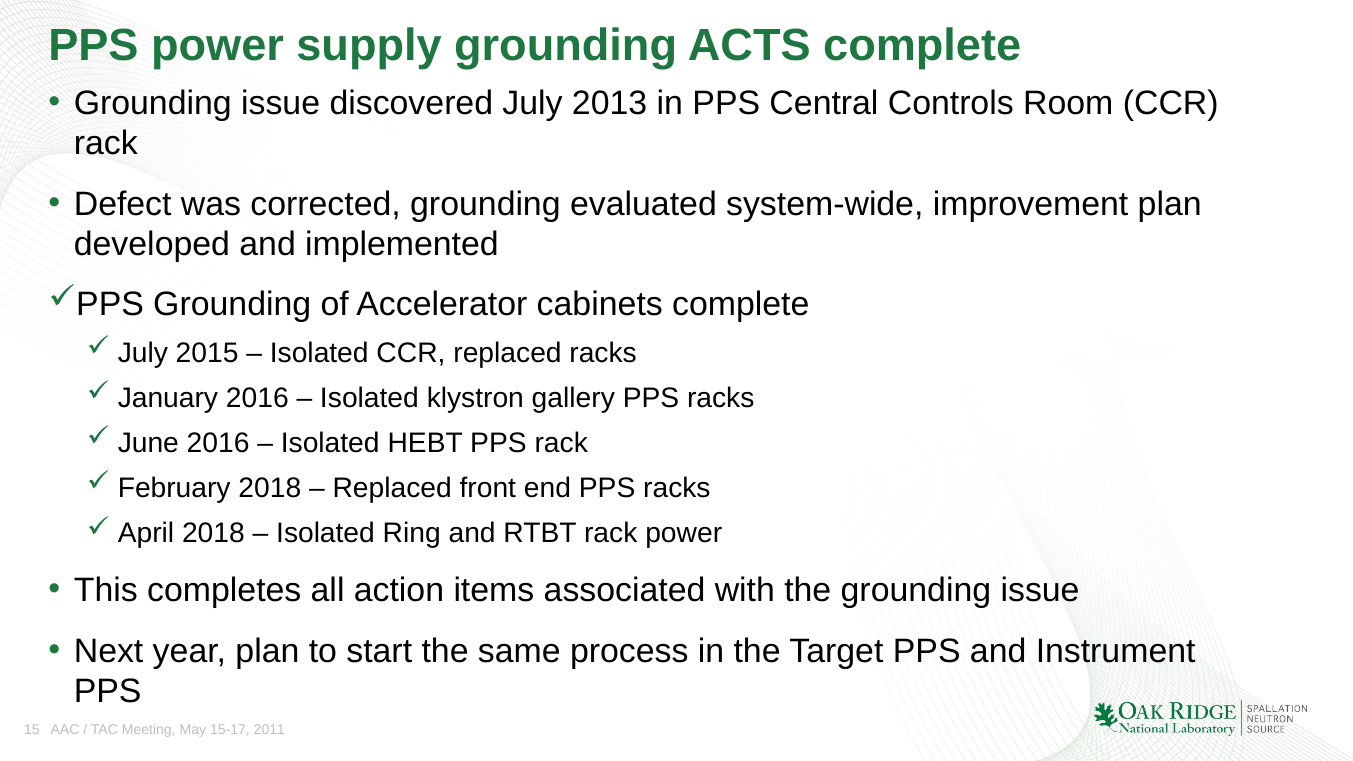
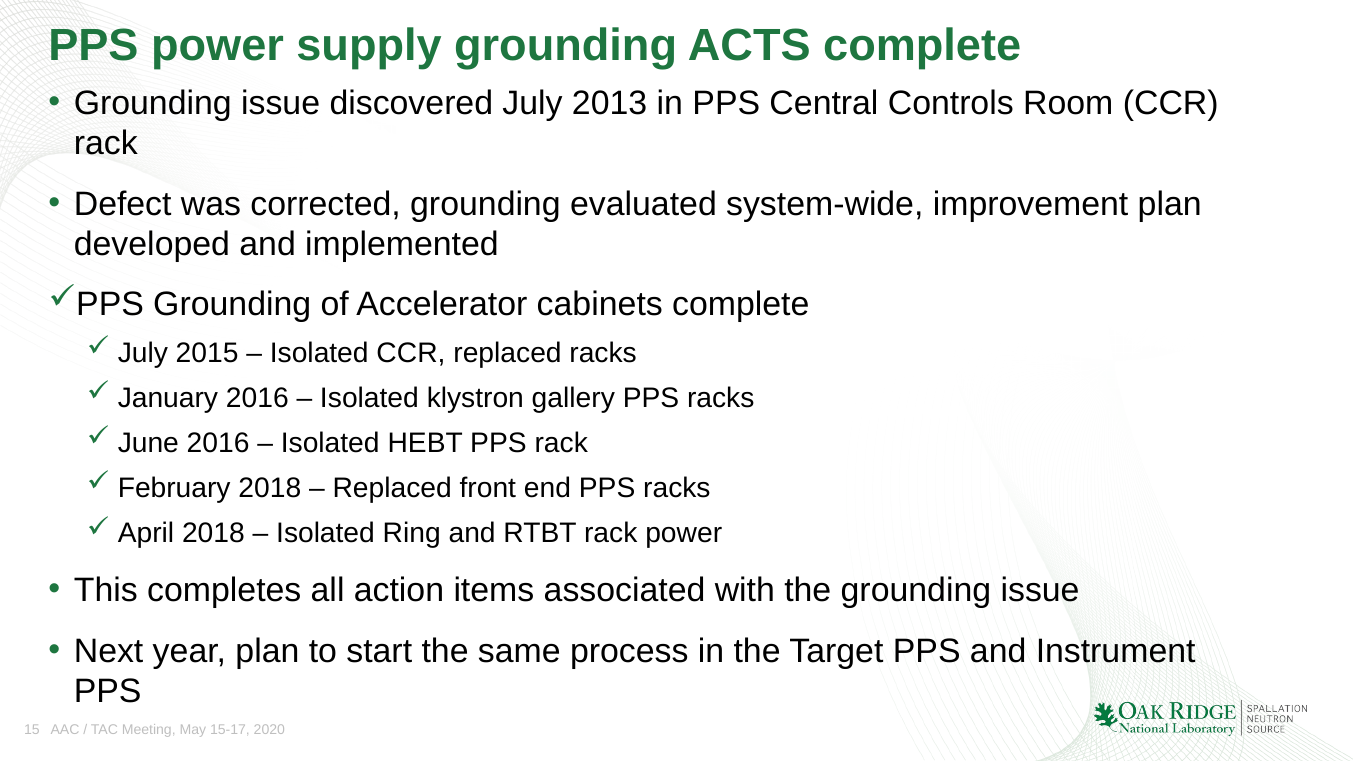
2011: 2011 -> 2020 (269, 730)
